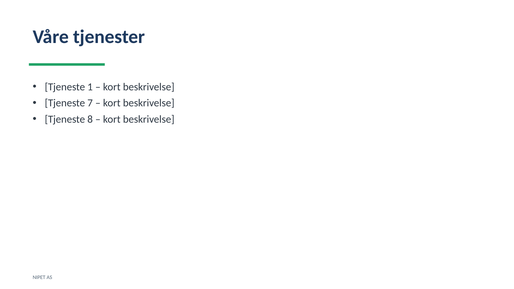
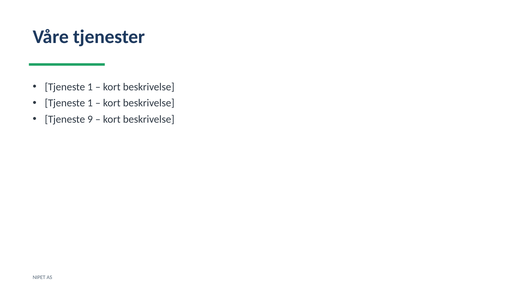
7: 7 -> 1 (90, 103)
8: 8 -> 9 (90, 119)
